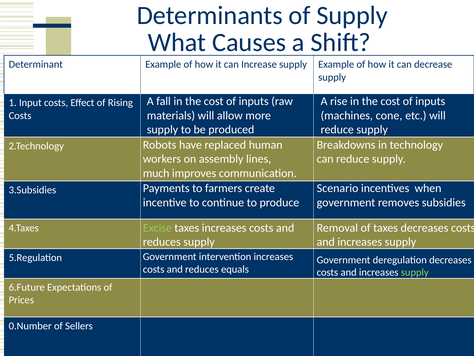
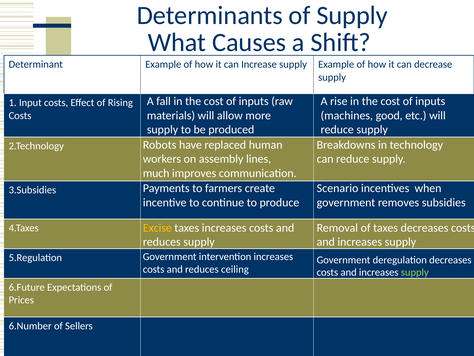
cone: cone -> good (389, 115)
Excise colour: light green -> yellow (157, 228)
equals: equals -> ceiling (235, 269)
0.Number: 0.Number -> 6.Number (30, 326)
